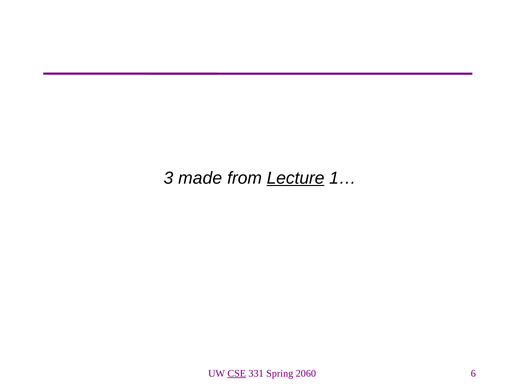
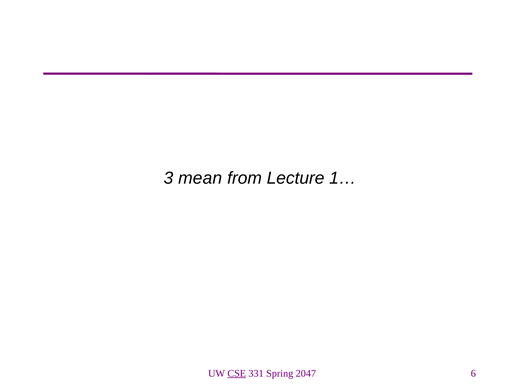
made: made -> mean (200, 178)
Lecture underline: present -> none (296, 178)
2060: 2060 -> 2047 (306, 373)
